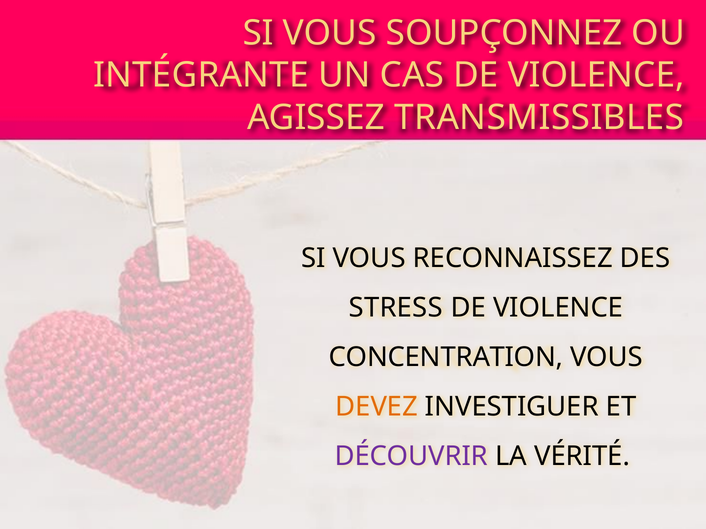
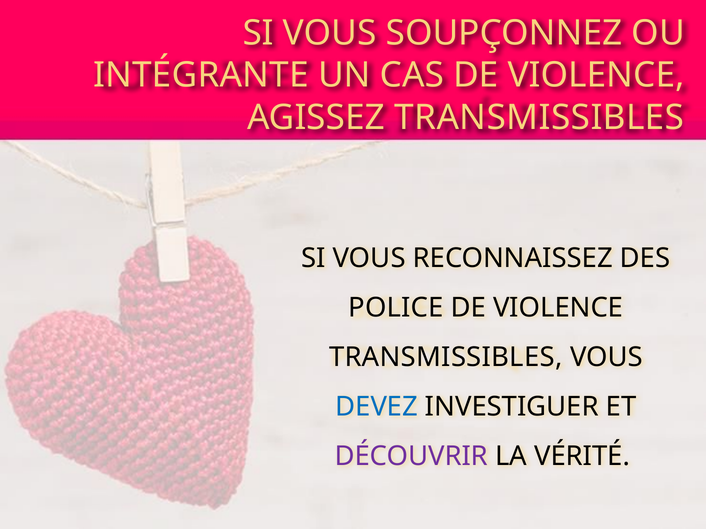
STRESS: STRESS -> POLICE (396, 308)
CONCENTRATION: CONCENTRATION -> TRANSMISSIBLES (446, 358)
DEVEZ colour: orange -> blue (377, 407)
